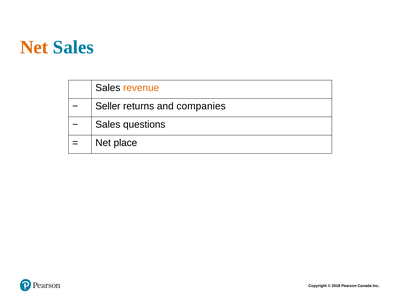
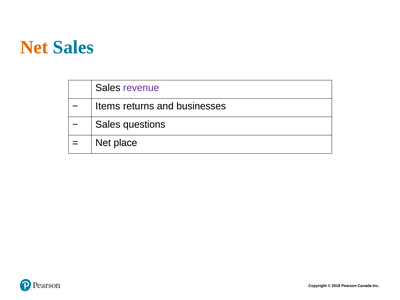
revenue colour: orange -> purple (141, 88)
Seller: Seller -> Items (108, 106)
companies: companies -> businesses (201, 106)
